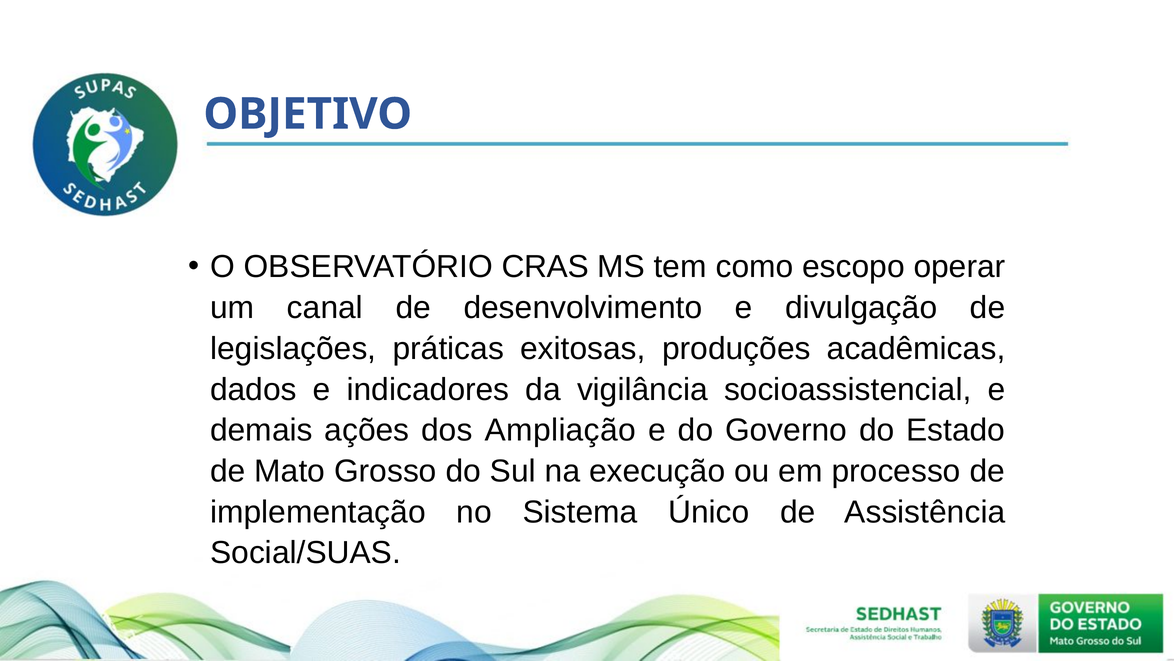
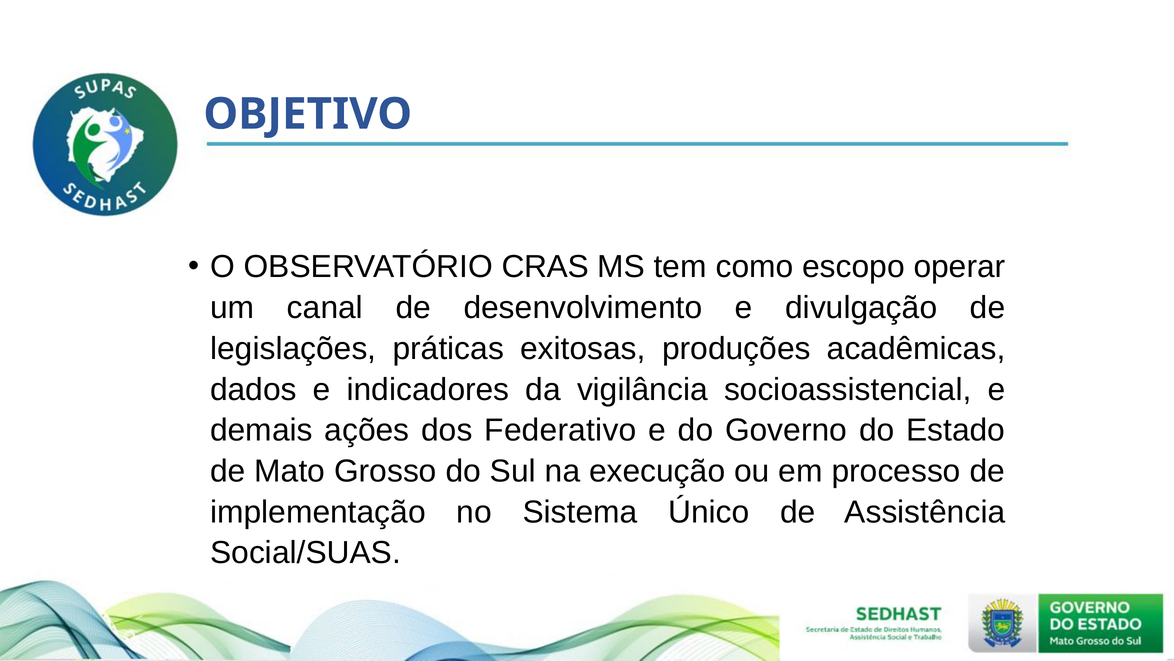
Ampliação: Ampliação -> Federativo (560, 430)
